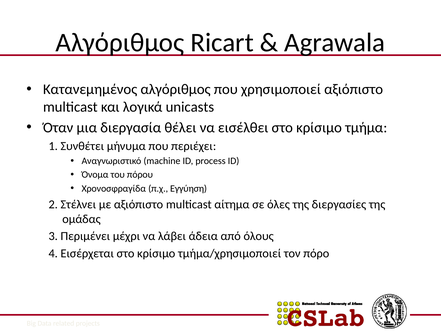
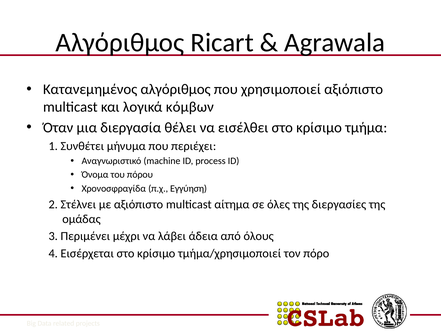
unicasts: unicasts -> κόμβων (190, 107)
